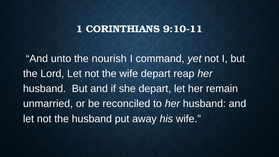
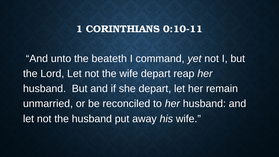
9:10-11: 9:10-11 -> 0:10-11 (183, 29)
nourish: nourish -> beateth (109, 59)
